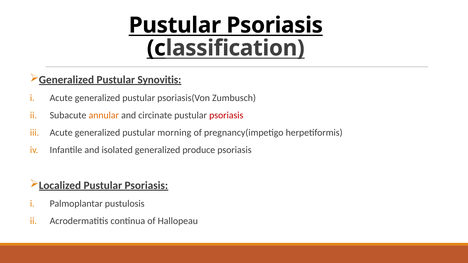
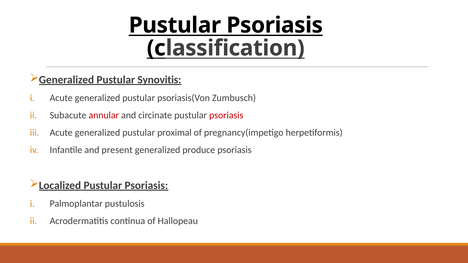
annular colour: orange -> red (104, 115)
morning: morning -> proximal (174, 133)
isolated: isolated -> present (117, 150)
